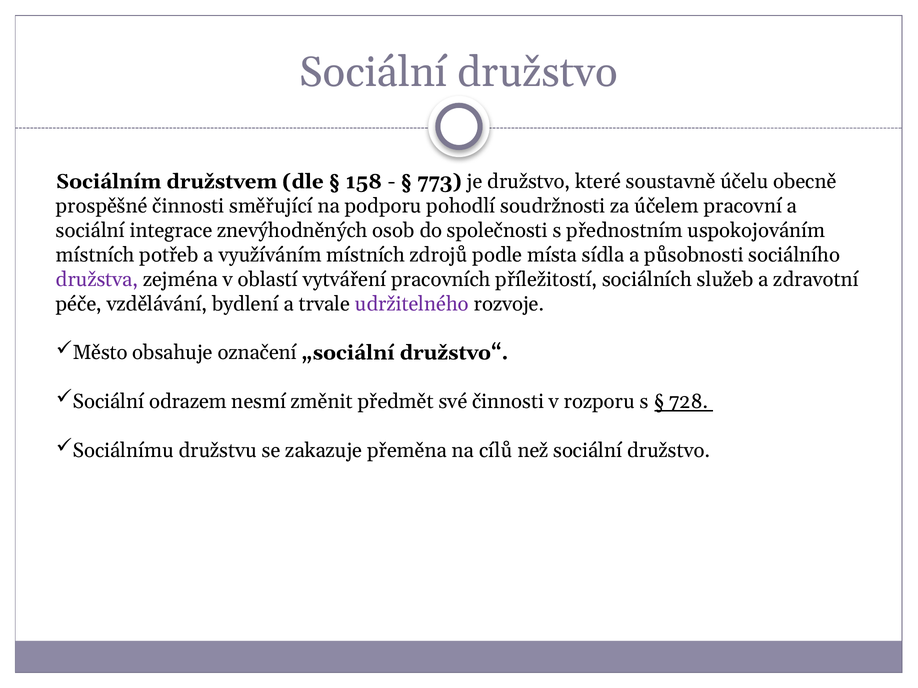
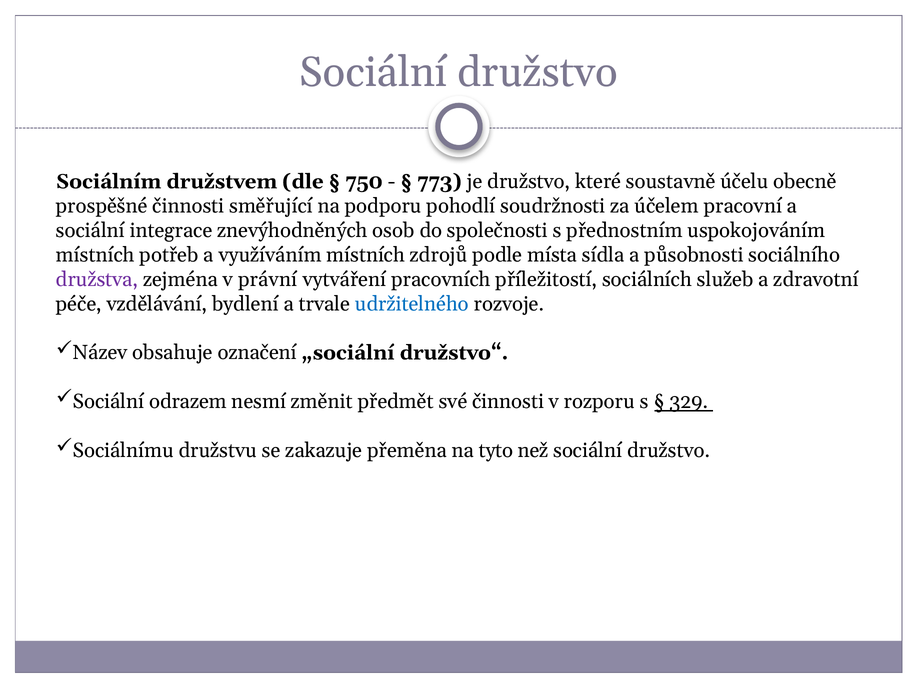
158: 158 -> 750 (364, 182)
oblastí: oblastí -> právní (268, 280)
udržitelného colour: purple -> blue (412, 304)
Město: Město -> Název (100, 353)
728: 728 -> 329 (689, 402)
cílů: cílů -> tyto (496, 451)
